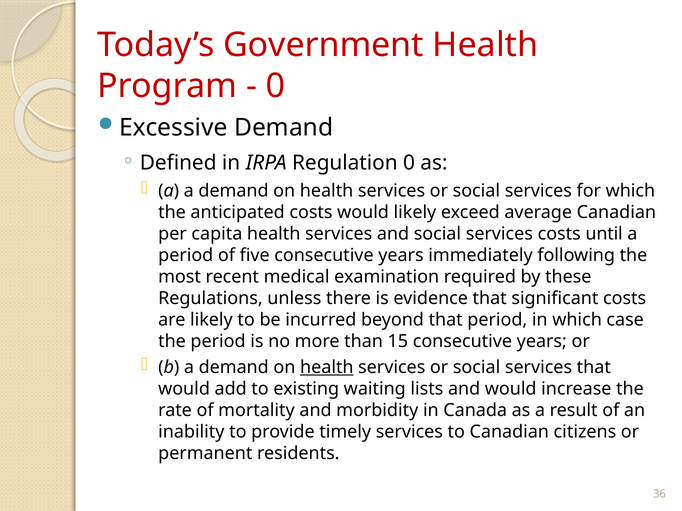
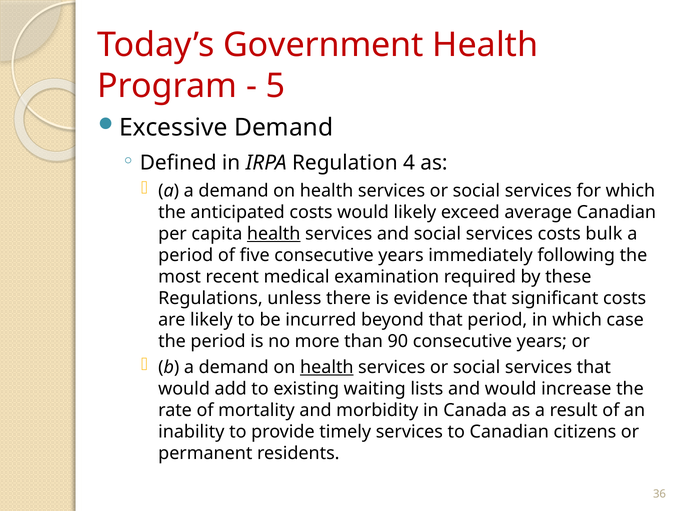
0: 0 -> 5 (276, 86)
Regulation 0: 0 -> 4 (409, 163)
health underline: none -> present (274, 234)
until: until -> bulk (604, 234)
15: 15 -> 90 (398, 342)
